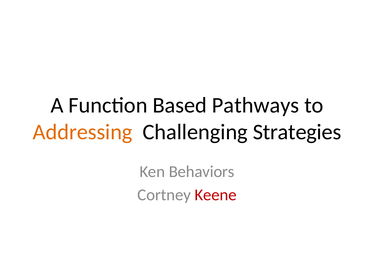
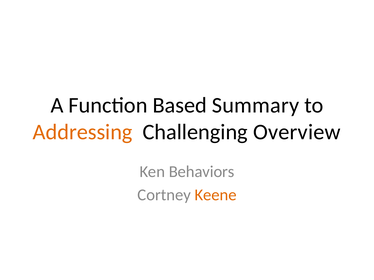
Pathways: Pathways -> Summary (256, 105)
Strategies: Strategies -> Overview (297, 132)
Keene colour: red -> orange (216, 195)
